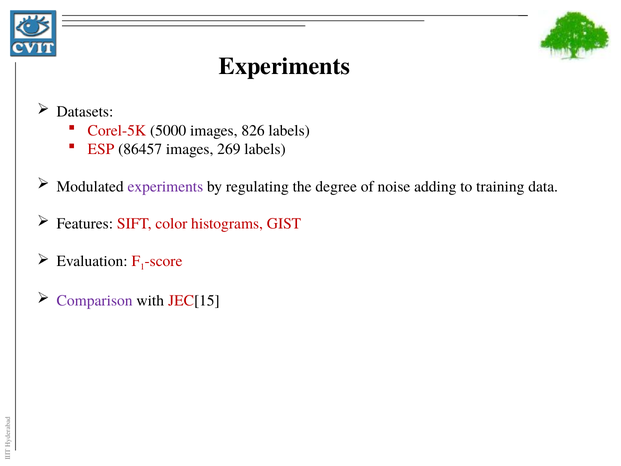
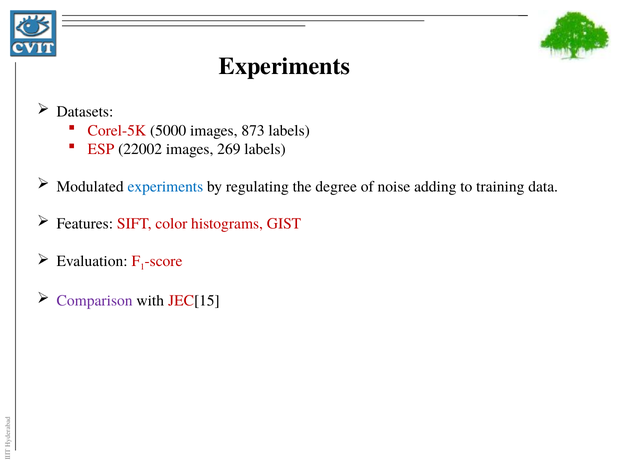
826: 826 -> 873 (253, 130)
86457: 86457 -> 22002 (140, 149)
experiments colour: purple -> blue (165, 186)
